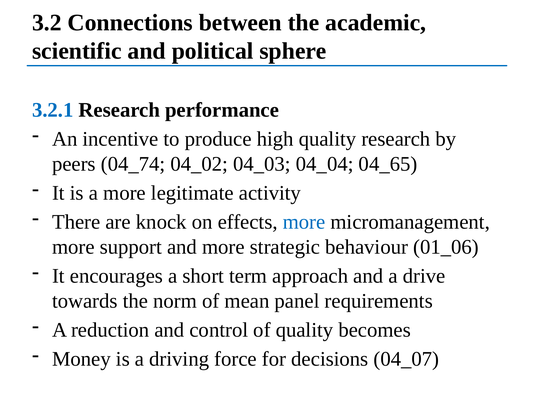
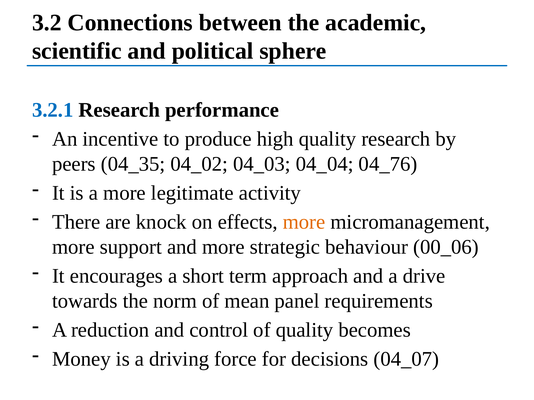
04_74: 04_74 -> 04_35 (133, 164)
04_65: 04_65 -> 04_76 (388, 164)
more colour: blue -> orange (304, 222)
01_06: 01_06 -> 00_06 (446, 247)
